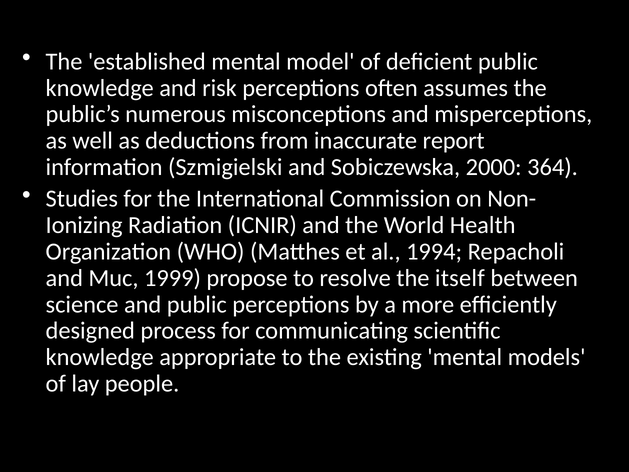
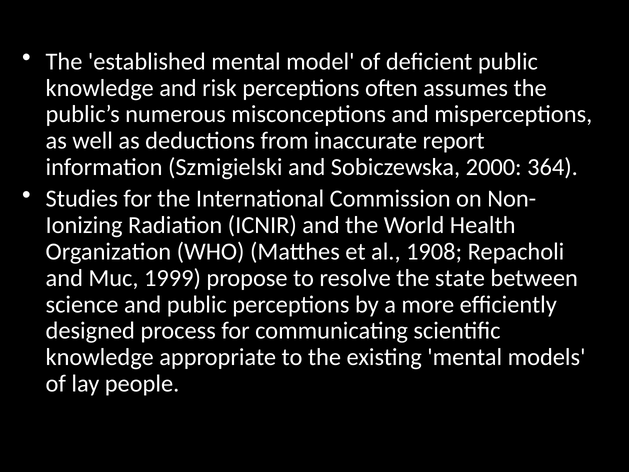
1994: 1994 -> 1908 (434, 251)
itself: itself -> state (460, 278)
